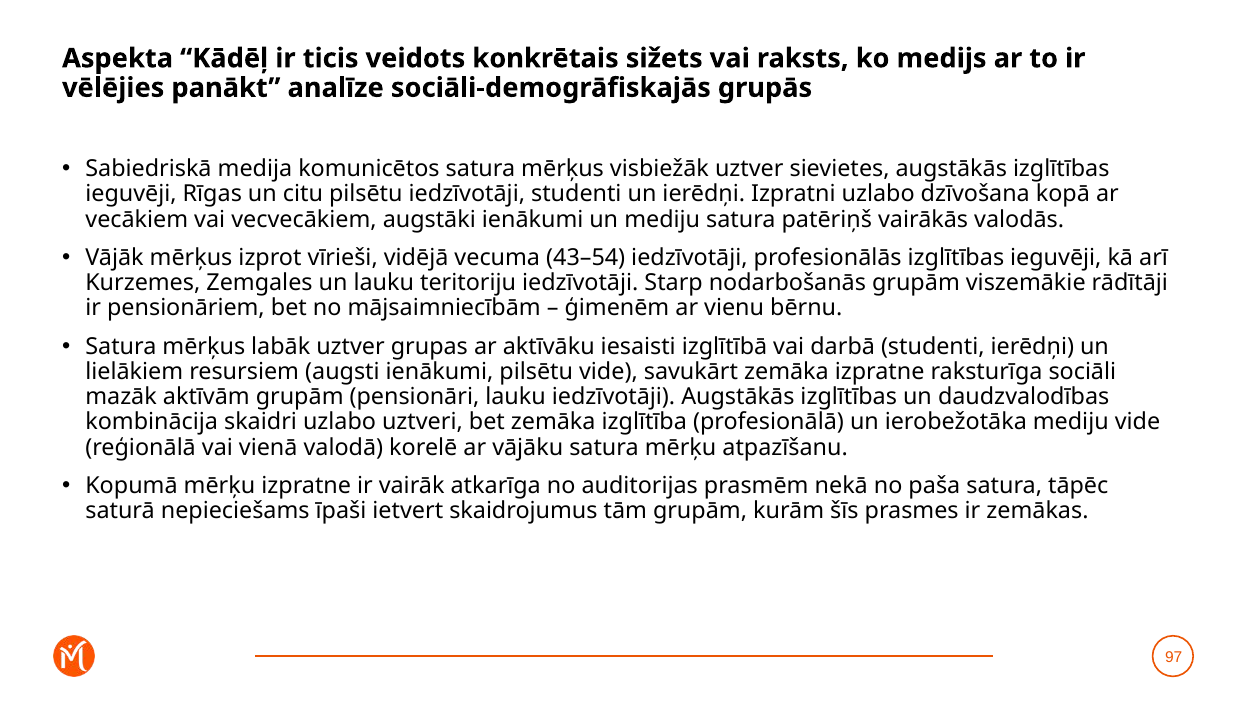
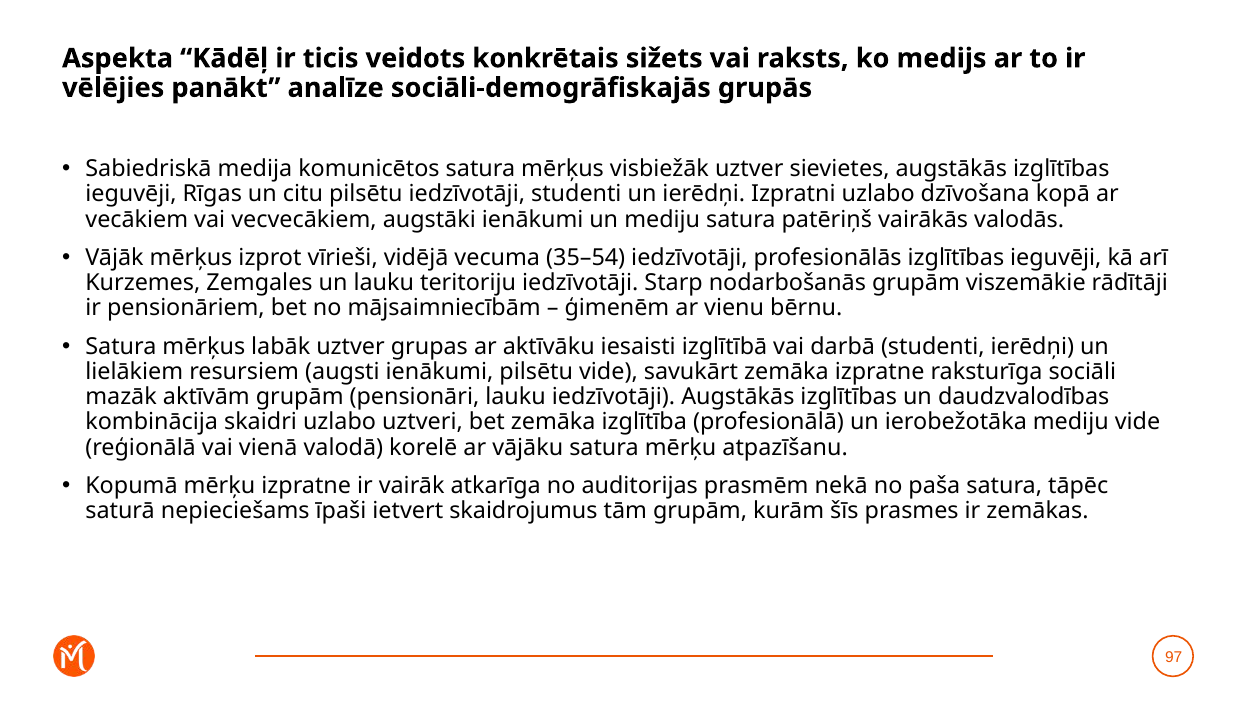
43–54: 43–54 -> 35–54 (586, 258)
